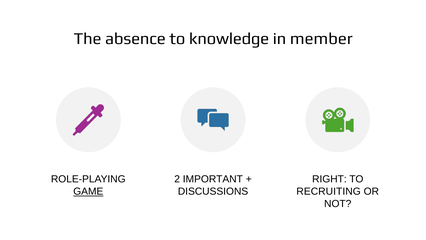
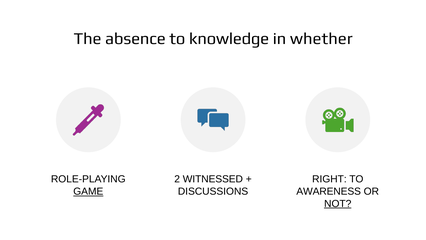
member: member -> whether (321, 39)
IMPORTANT: IMPORTANT -> WITNESSED (213, 179)
RECRUITING: RECRUITING -> AWARENESS (329, 191)
NOT underline: none -> present (338, 203)
